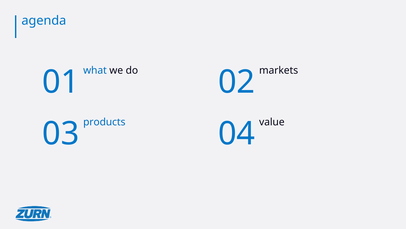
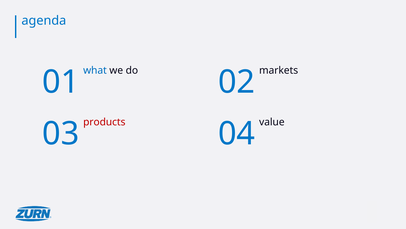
products colour: blue -> red (104, 122)
